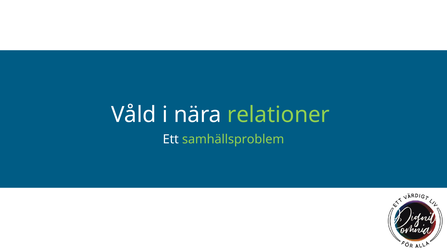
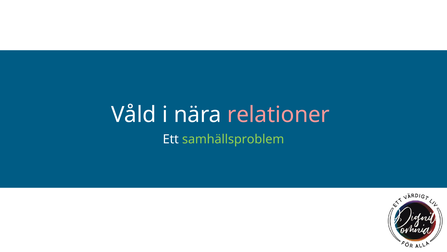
relationer colour: light green -> pink (279, 115)
